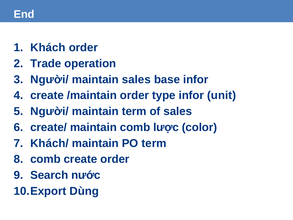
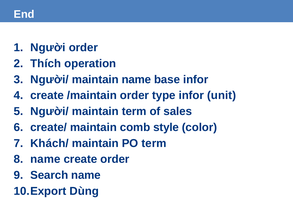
Khách: Khách -> Người (48, 47)
Trade: Trade -> Thích (46, 63)
maintain sales: sales -> name (136, 79)
lược: lược -> style (166, 127)
comb: comb -> name (45, 159)
Search nước: nước -> name (86, 175)
